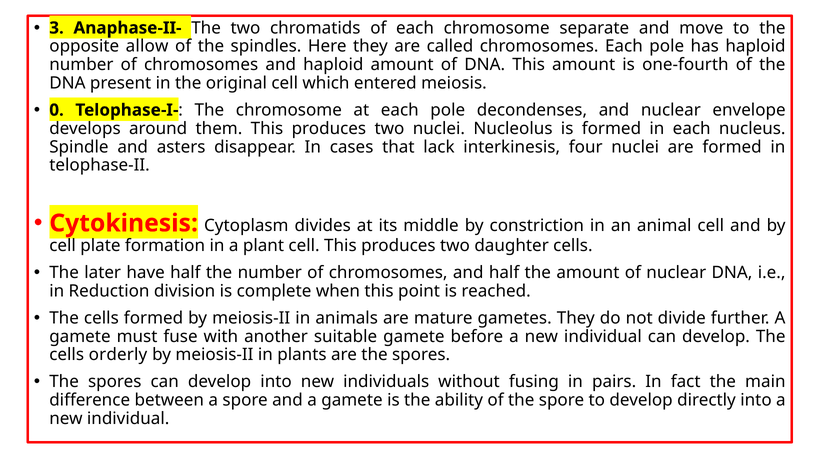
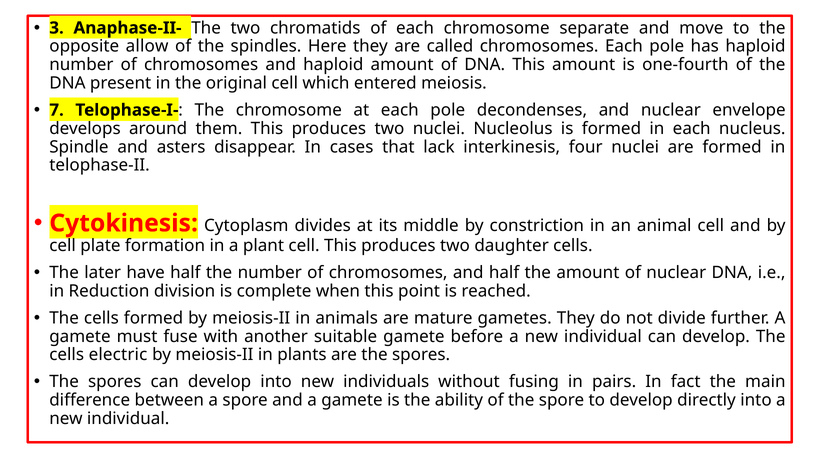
0: 0 -> 7 (57, 110)
orderly: orderly -> electric (118, 355)
